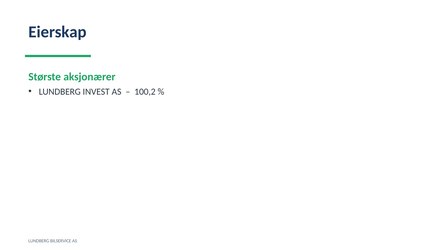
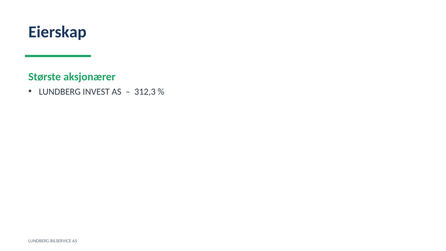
100,2: 100,2 -> 312,3 (145, 92)
